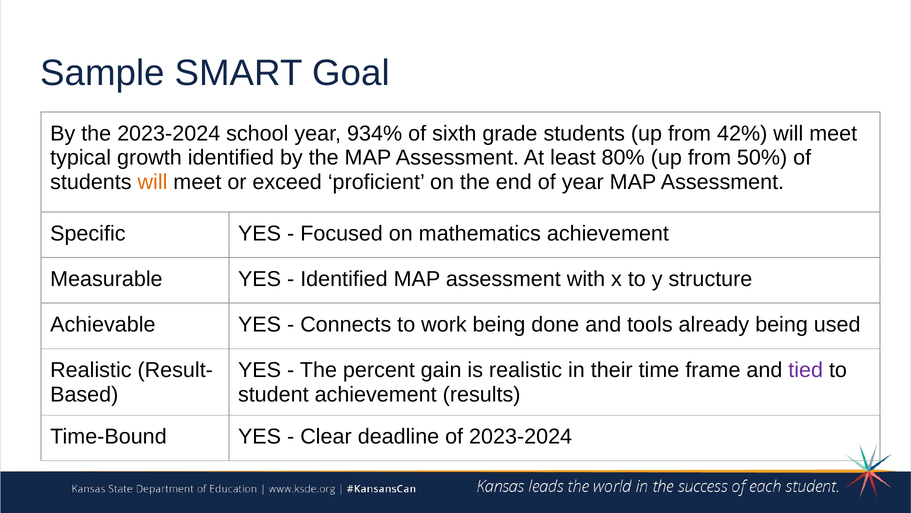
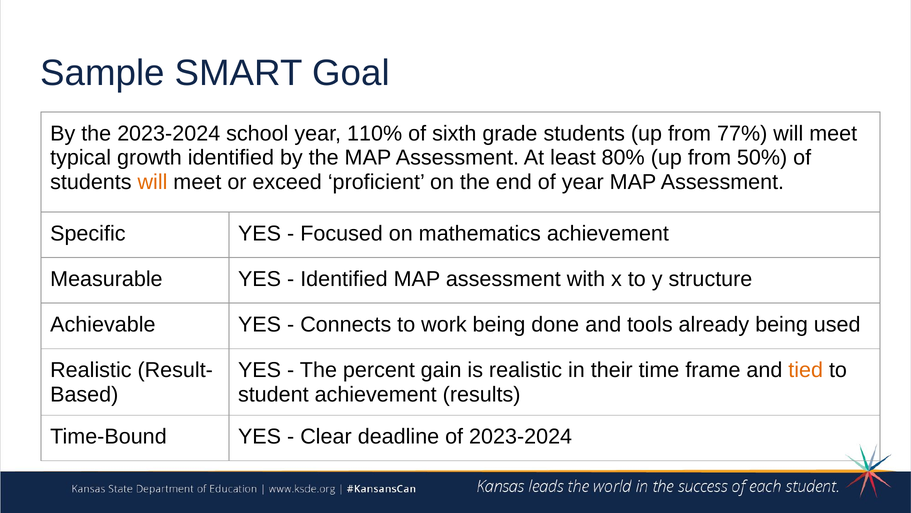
934%: 934% -> 110% (375, 134)
42%: 42% -> 77% (742, 134)
tied colour: purple -> orange (806, 370)
